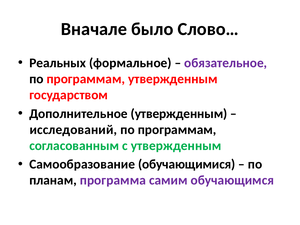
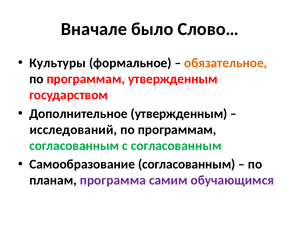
Реальных: Реальных -> Культуры (58, 63)
обязательное colour: purple -> orange (226, 63)
с утвержденным: утвержденным -> согласованным (176, 146)
Самообразование обучающимися: обучающимися -> согласованным (187, 164)
